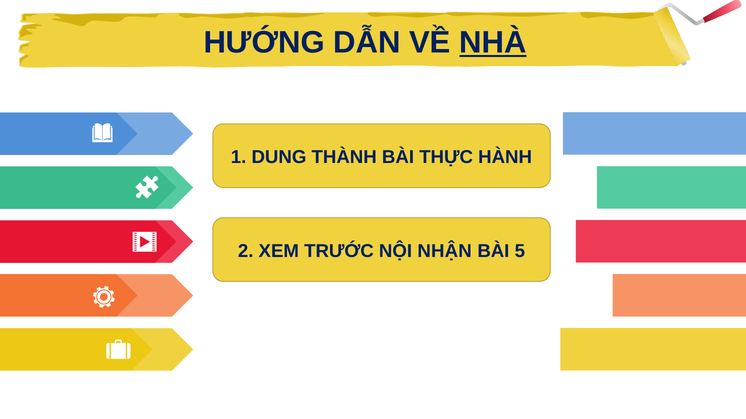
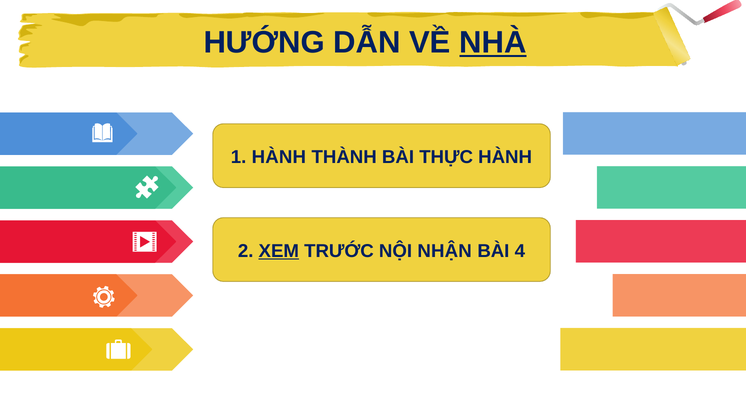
1 DUNG: DUNG -> HÀNH (279, 157)
XEM underline: none -> present (279, 251)
5: 5 -> 4 (520, 251)
